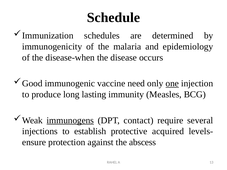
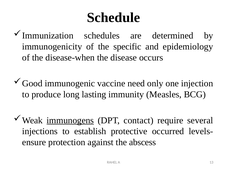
malaria: malaria -> specific (127, 47)
one underline: present -> none (172, 84)
acquired: acquired -> occurred (168, 132)
